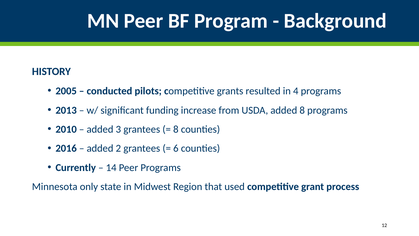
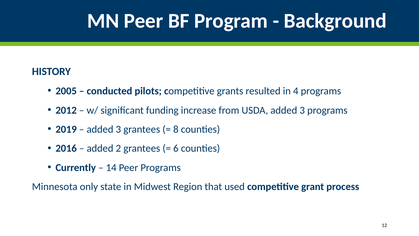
2013: 2013 -> 2012 (66, 110)
USDA added 8: 8 -> 3 (302, 110)
2010: 2010 -> 2019 (66, 129)
